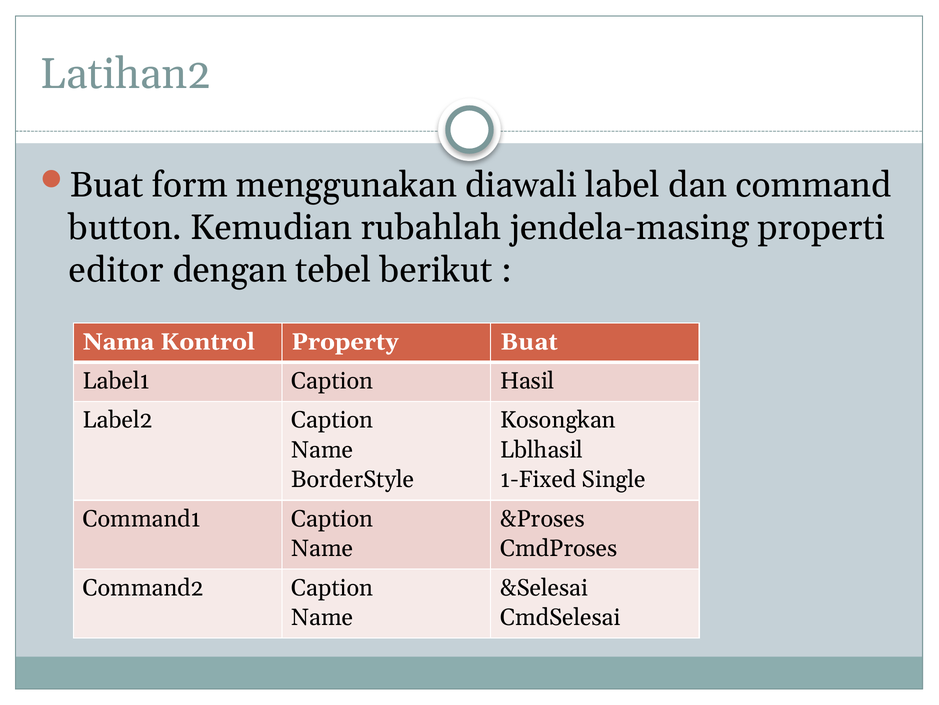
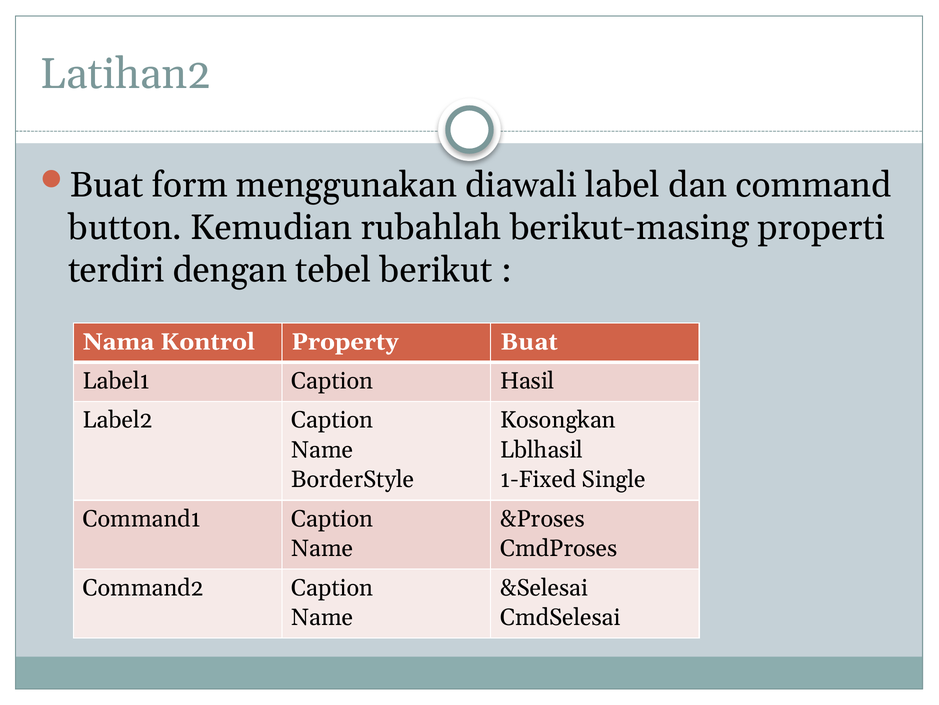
jendela-masing: jendela-masing -> berikut-masing (630, 227)
editor: editor -> terdiri (116, 270)
